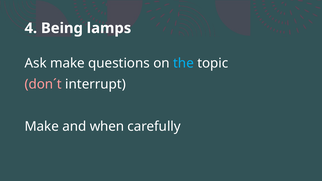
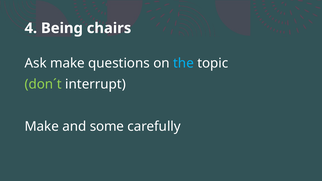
lamps: lamps -> chairs (109, 28)
don´t colour: pink -> light green (43, 84)
when: when -> some (107, 126)
